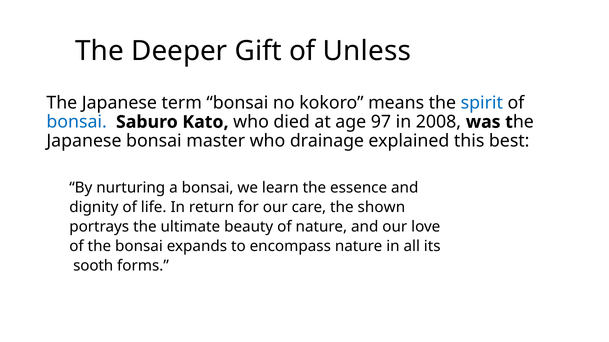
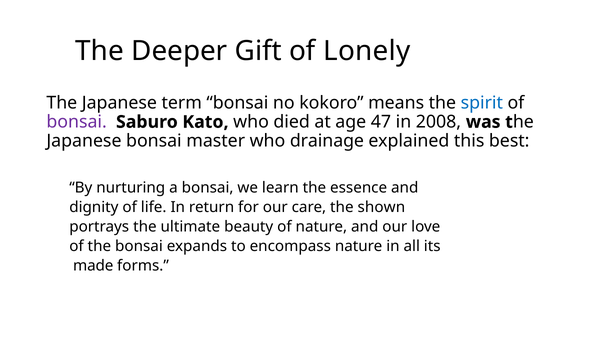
Unless: Unless -> Lonely (367, 51)
bonsai colour: blue -> purple (77, 122)
97: 97 -> 47 (381, 122)
sooth: sooth -> made (93, 266)
